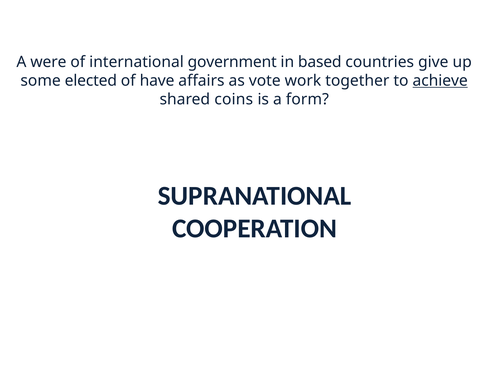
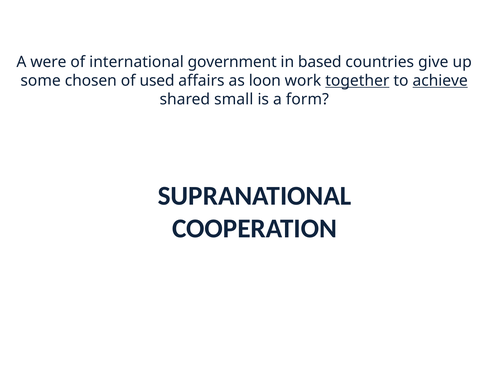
elected: elected -> chosen (91, 81)
have: have -> used (157, 81)
vote: vote -> loon (265, 81)
together underline: none -> present (357, 81)
coins: coins -> small (234, 99)
